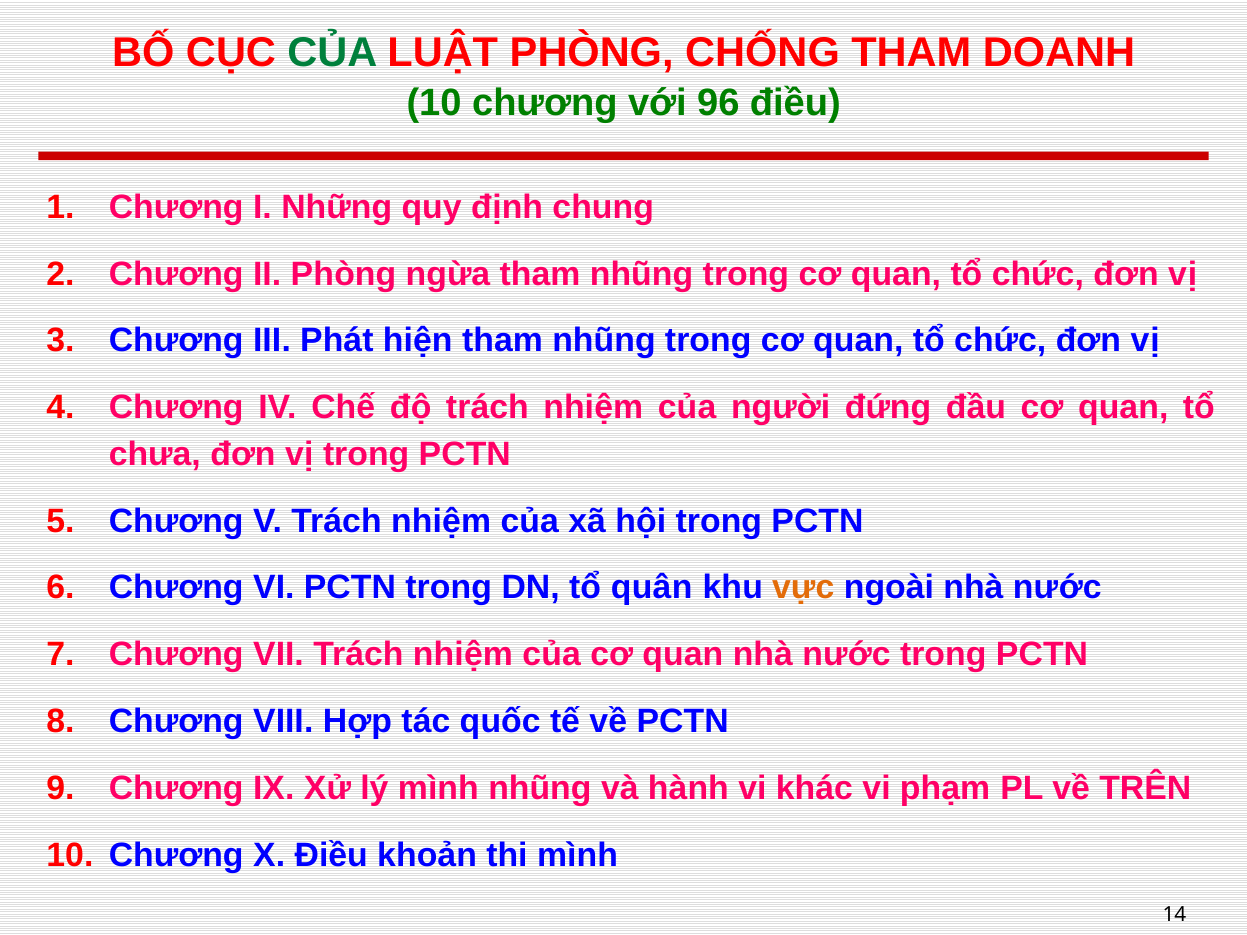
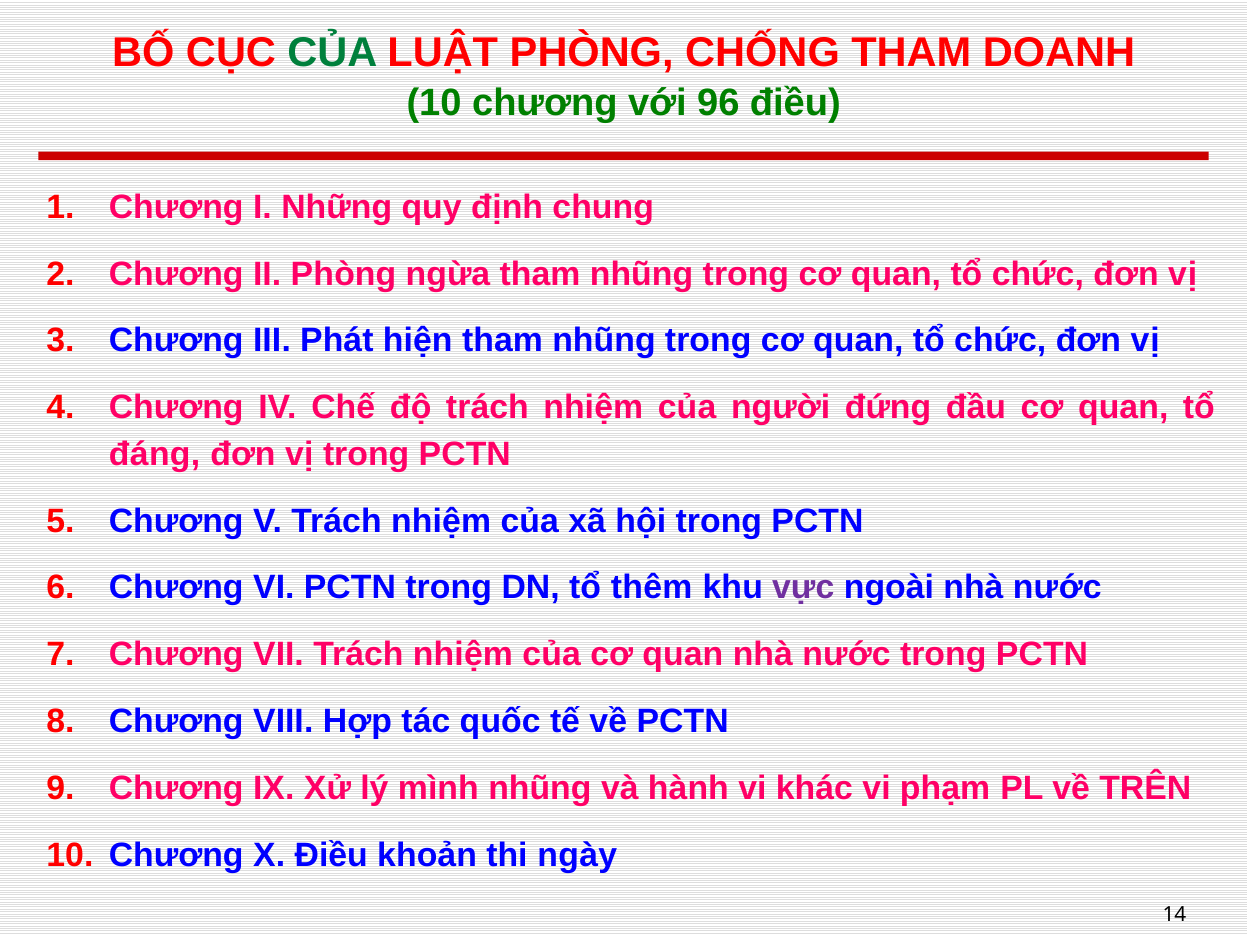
chưa: chưa -> đáng (155, 454)
quân: quân -> thêm (652, 588)
vực colour: orange -> purple (803, 588)
thi mình: mình -> ngày (577, 856)
